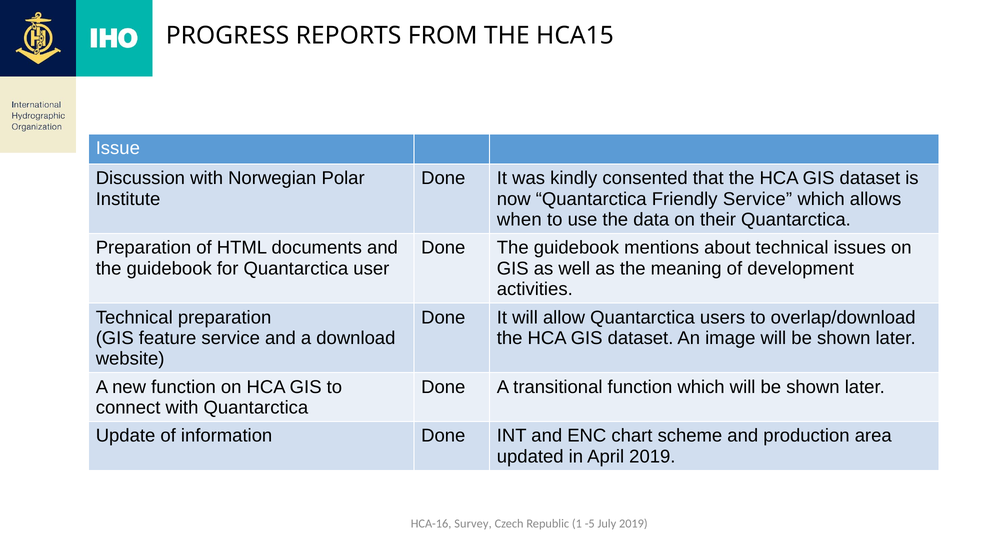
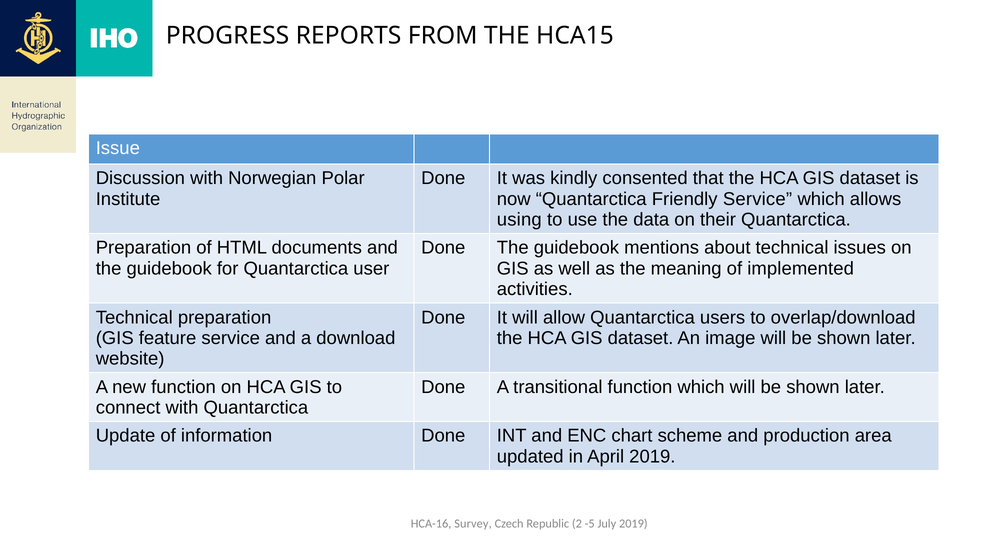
when: when -> using (519, 220)
development: development -> implemented (801, 268)
1: 1 -> 2 (577, 523)
